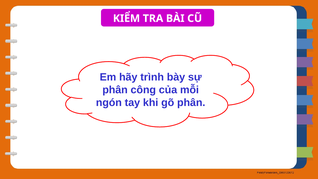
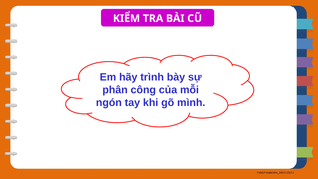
gõ phân: phân -> mình (191, 103)
